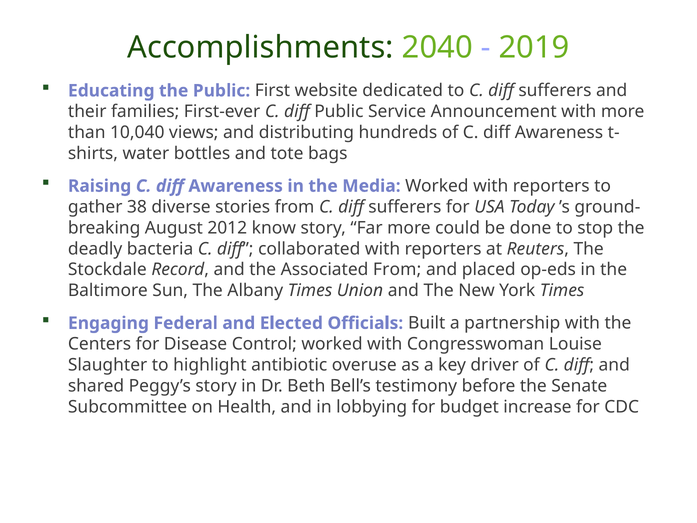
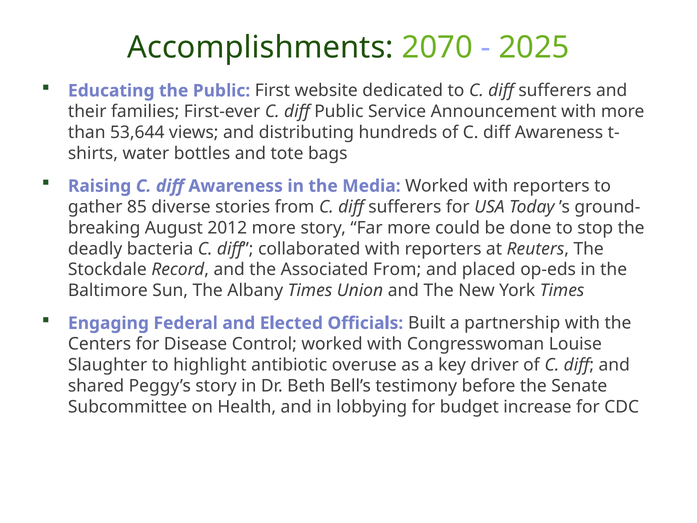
2040: 2040 -> 2070 (437, 47)
2019: 2019 -> 2025 (534, 47)
10,040: 10,040 -> 53,644 (137, 132)
38: 38 -> 85 (137, 207)
2012 know: know -> more (274, 228)
